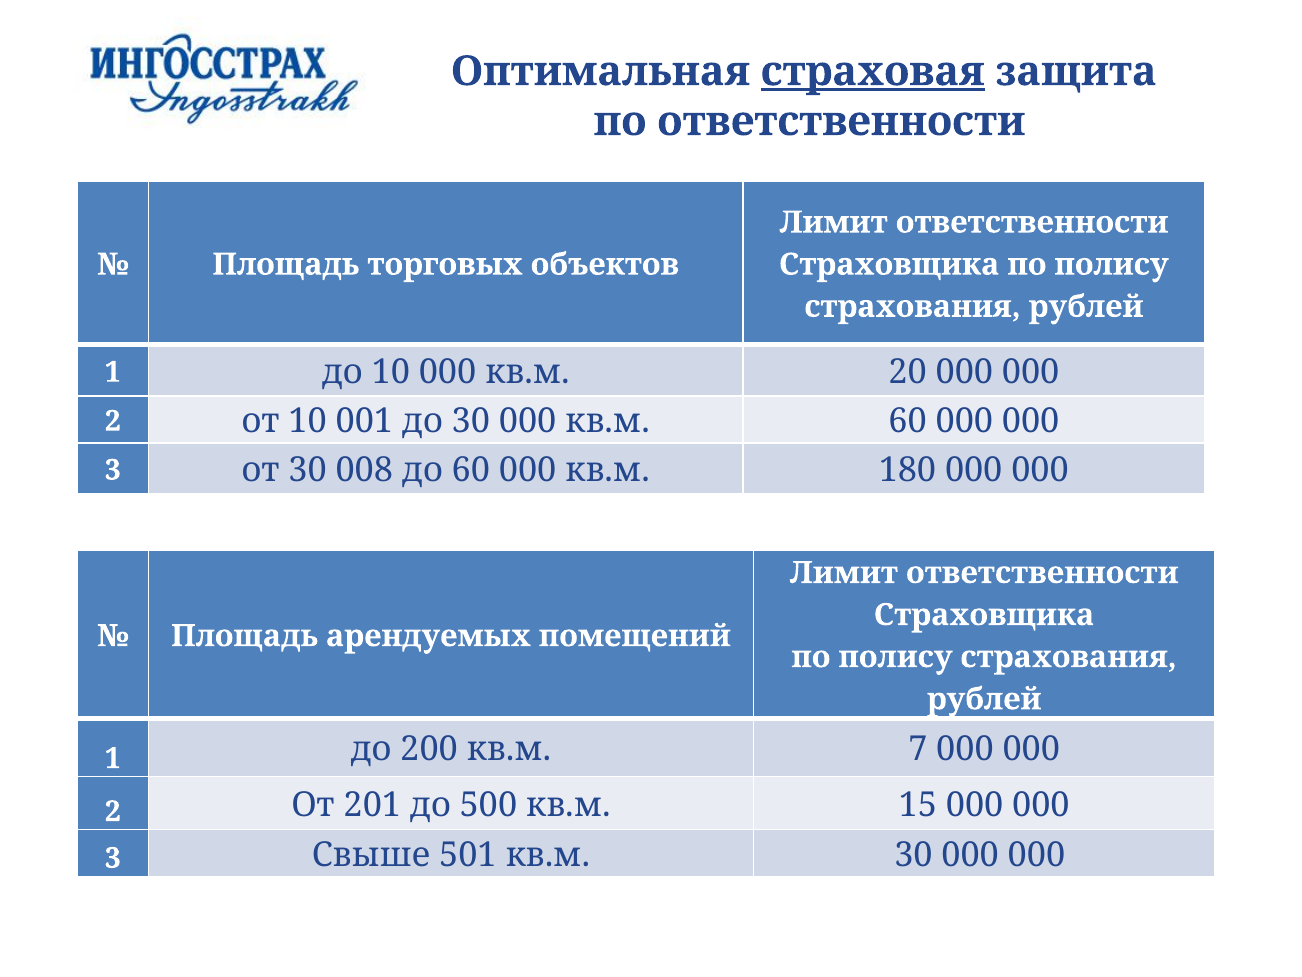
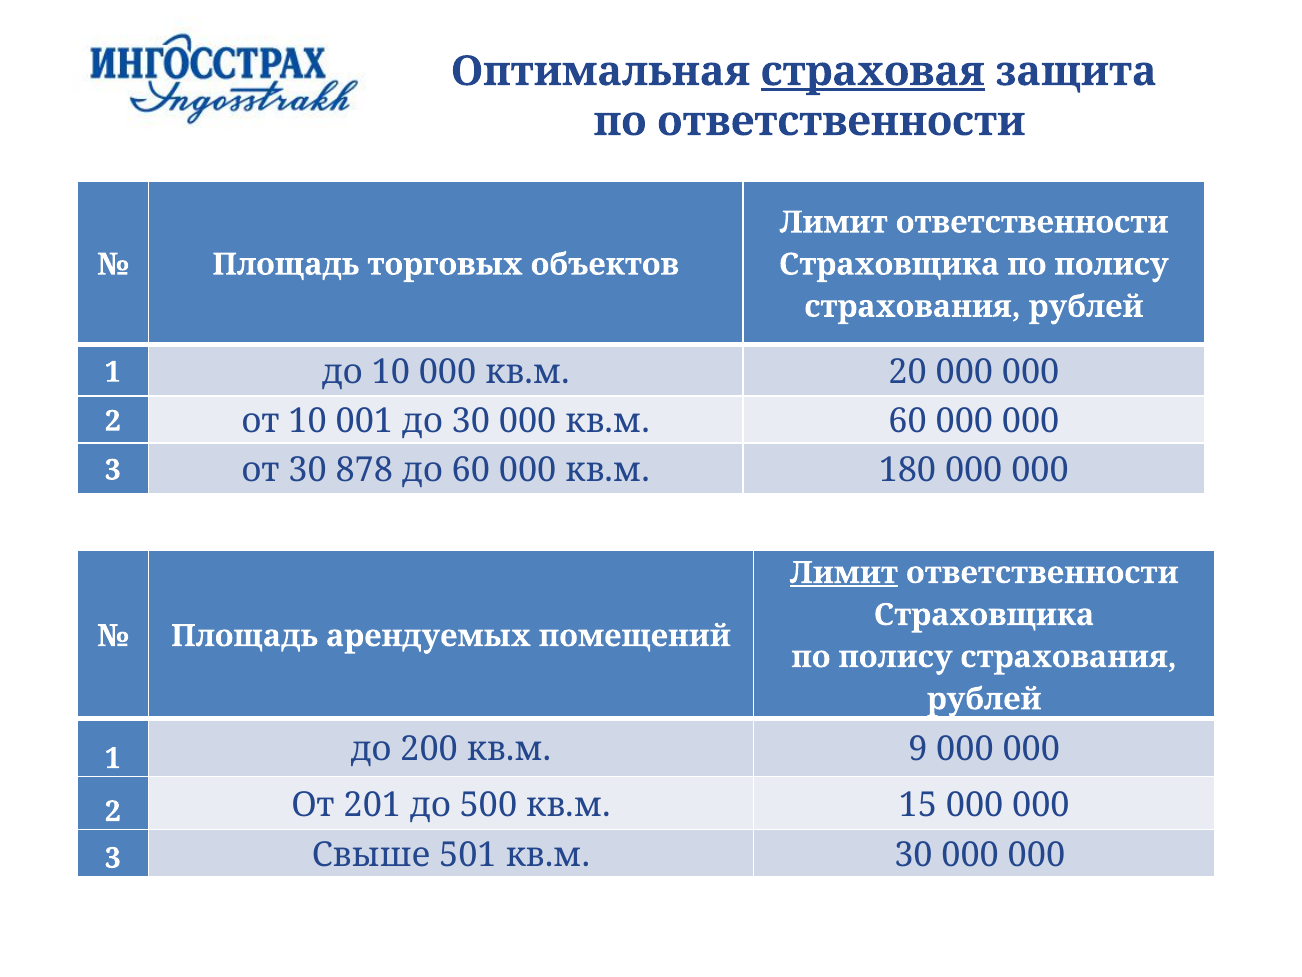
008: 008 -> 878 (364, 470)
Лимит underline: none -> present (844, 573)
7: 7 -> 9 (918, 749)
